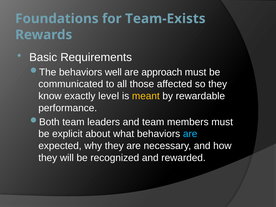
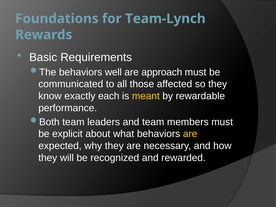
Team-Exists: Team-Exists -> Team-Lynch (165, 19)
level: level -> each (109, 96)
are colour: light blue -> yellow (190, 134)
